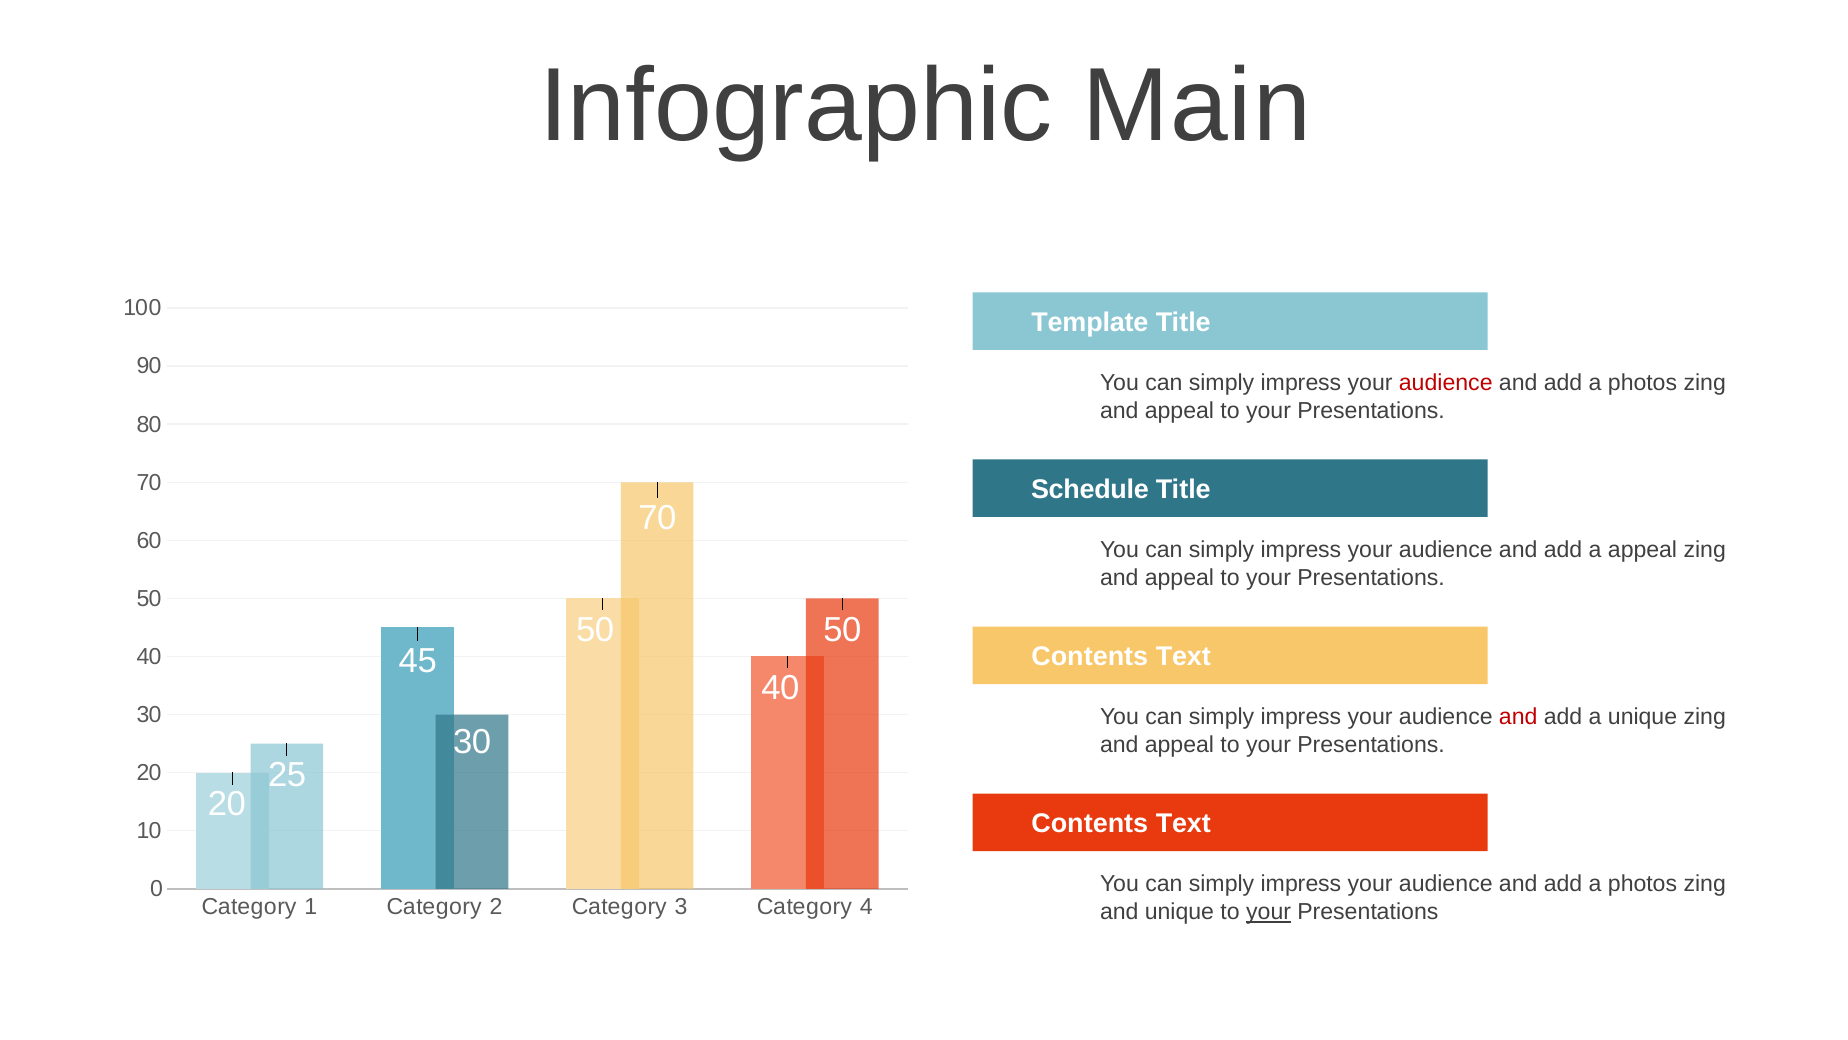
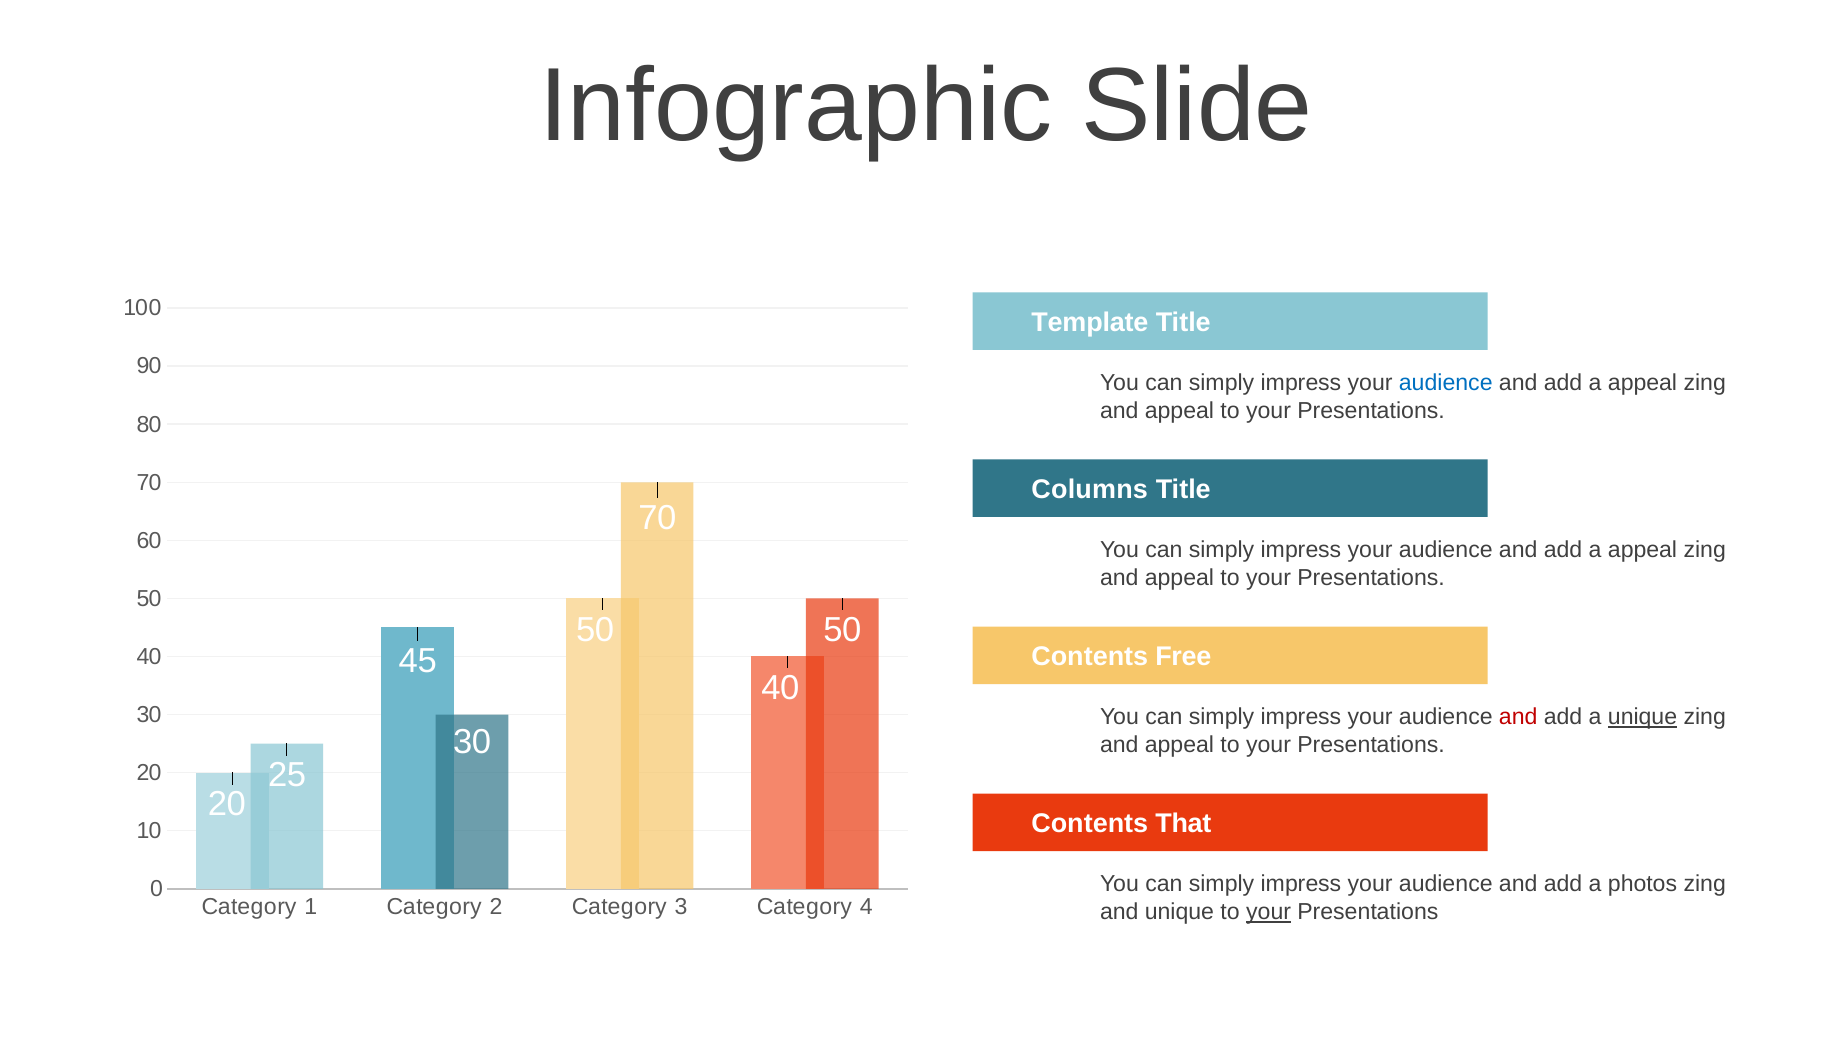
Main: Main -> Slide (1197, 106)
audience colour: red -> blue (1446, 383)
photos: photos -> appeal (1643, 383)
Schedule: Schedule -> Columns (1090, 490)
Text: Text -> Free (1183, 657)
unique underline: none -> present (1643, 717)
Text: Text -> That (1183, 824)
